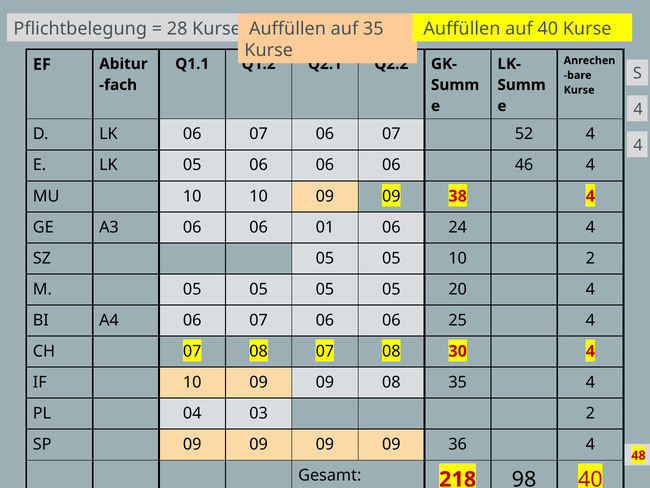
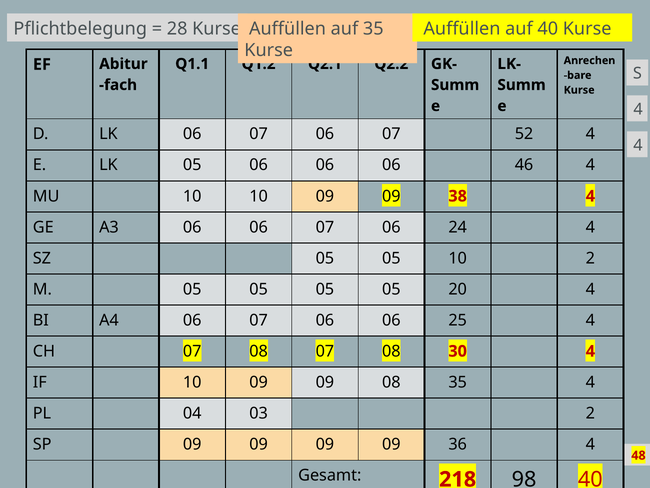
06 06 01: 01 -> 07 (325, 227)
